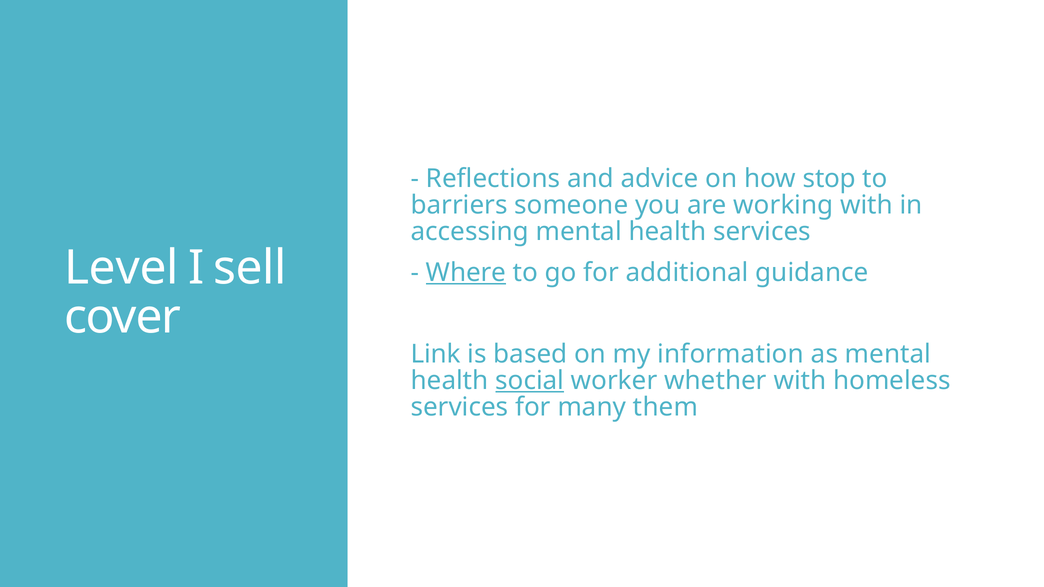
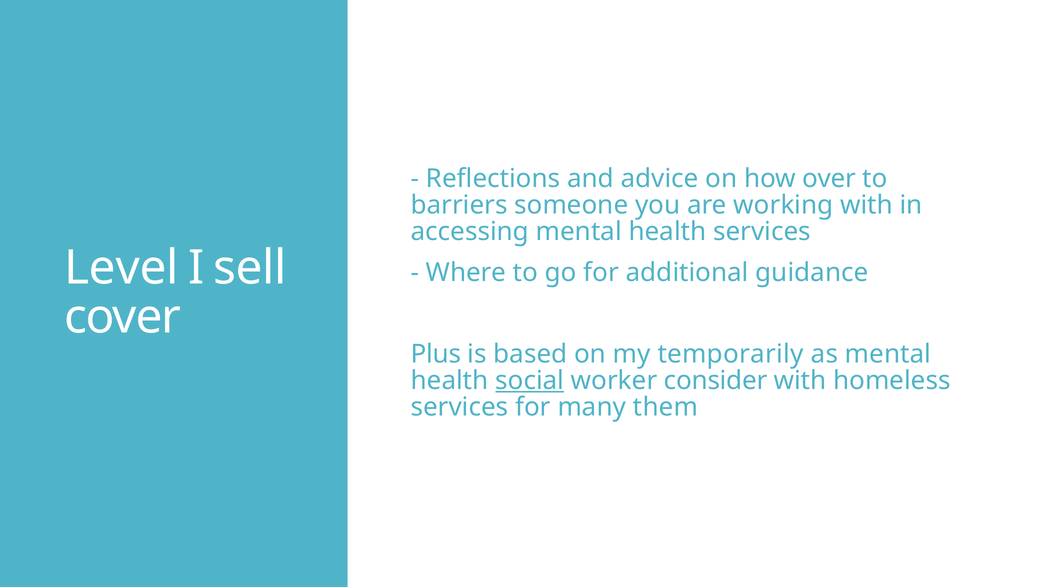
stop: stop -> over (829, 179)
Where underline: present -> none (466, 273)
Link: Link -> Plus (436, 354)
information: information -> temporarily (731, 354)
whether: whether -> consider (716, 381)
